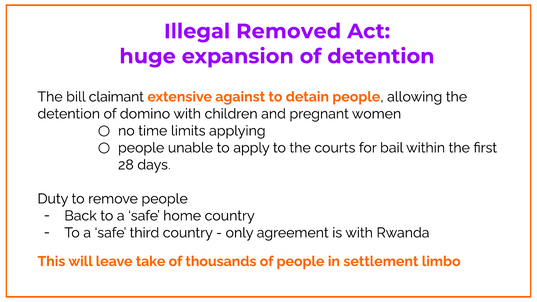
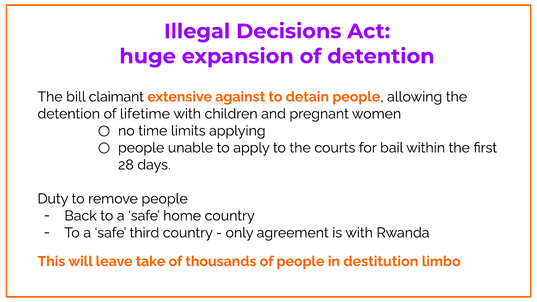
Removed: Removed -> Decisions (289, 31)
domino: domino -> lifetime (145, 114)
settlement: settlement -> destitution (381, 261)
